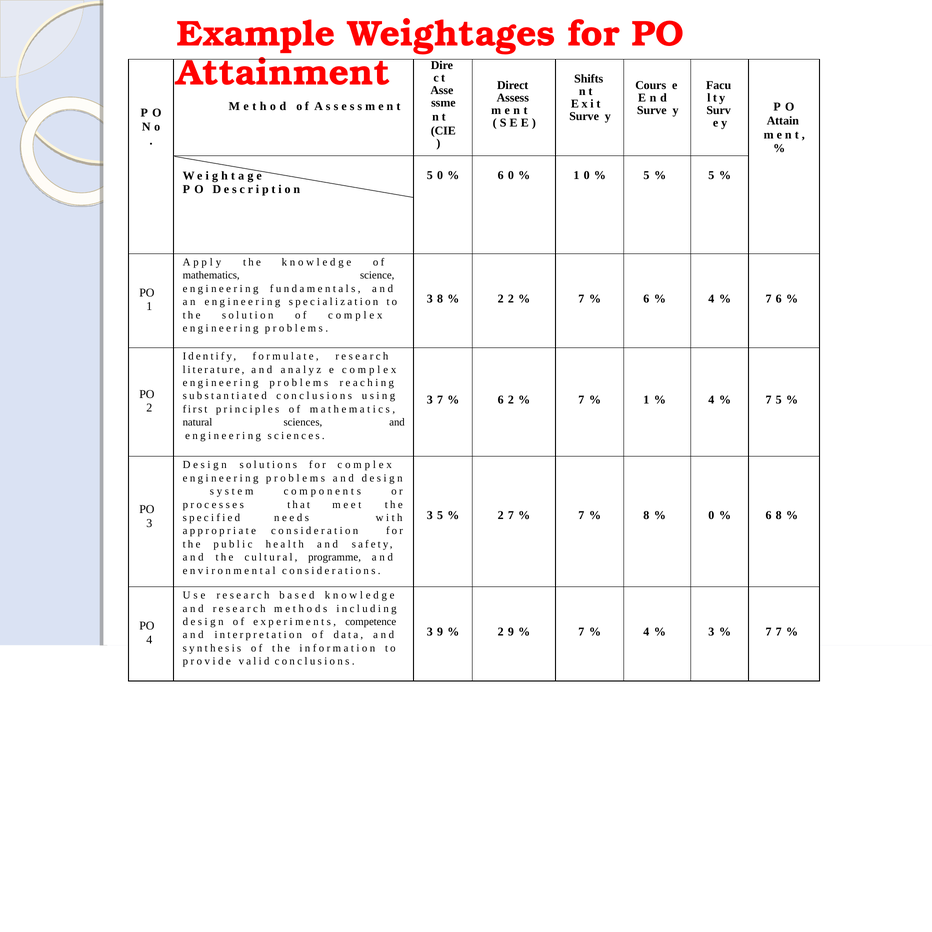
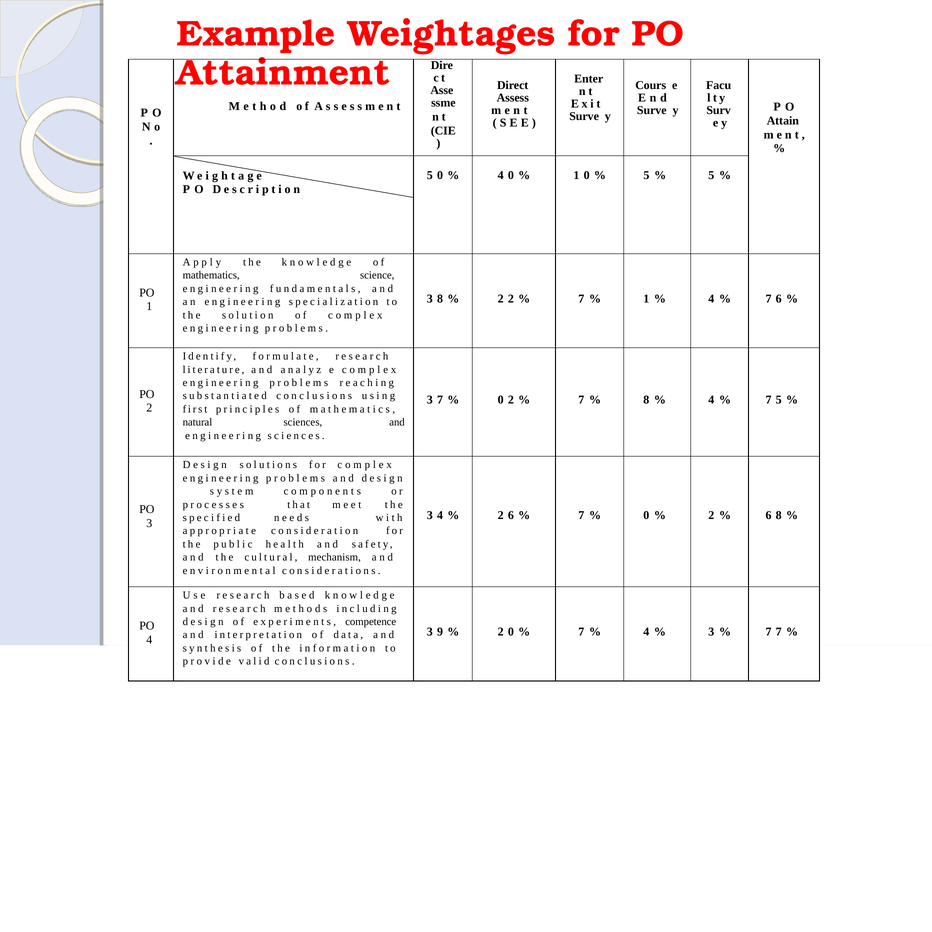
Shifts: Shifts -> Enter (589, 79)
6: 6 -> 4 (501, 175)
6: 6 -> 1 (646, 299)
6: 6 -> 0 (501, 400)
1: 1 -> 8 (646, 400)
3 5: 5 -> 4 (440, 515)
2 7: 7 -> 6 (511, 515)
8: 8 -> 0 (646, 515)
0: 0 -> 2 (711, 515)
programme: programme -> mechanism (335, 557)
2 9: 9 -> 0 (511, 632)
